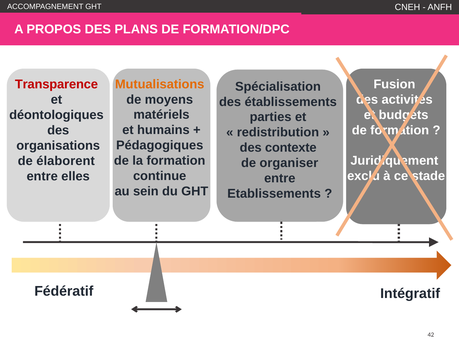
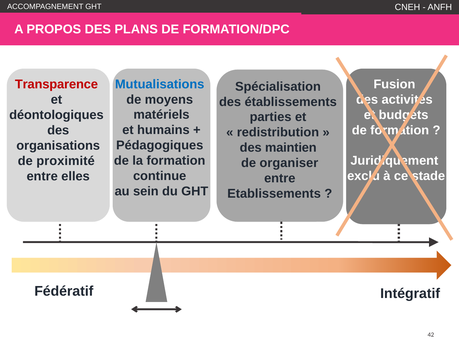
Mutualisations colour: orange -> blue (160, 84)
contexte: contexte -> maintien (291, 148)
élaborent: élaborent -> proximité (66, 161)
